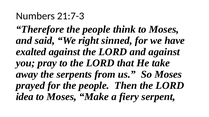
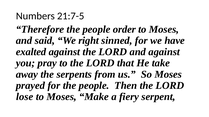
21:7-3: 21:7-3 -> 21:7-5 (71, 16)
think: think -> order (124, 29)
idea: idea -> lose (25, 97)
